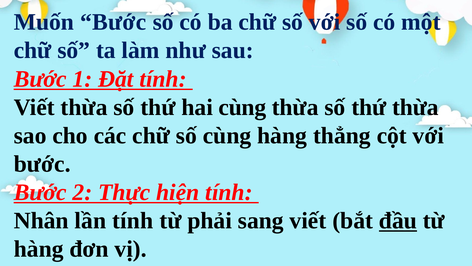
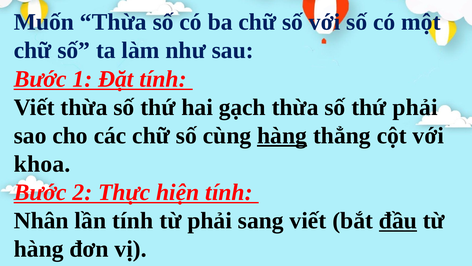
Muốn Bước: Bước -> Thừa (113, 22)
hai cùng: cùng -> gạch (242, 107)
thứ thừa: thừa -> phải (415, 107)
hàng underline: none -> present (282, 135)
bước: bước -> khoa (42, 164)
